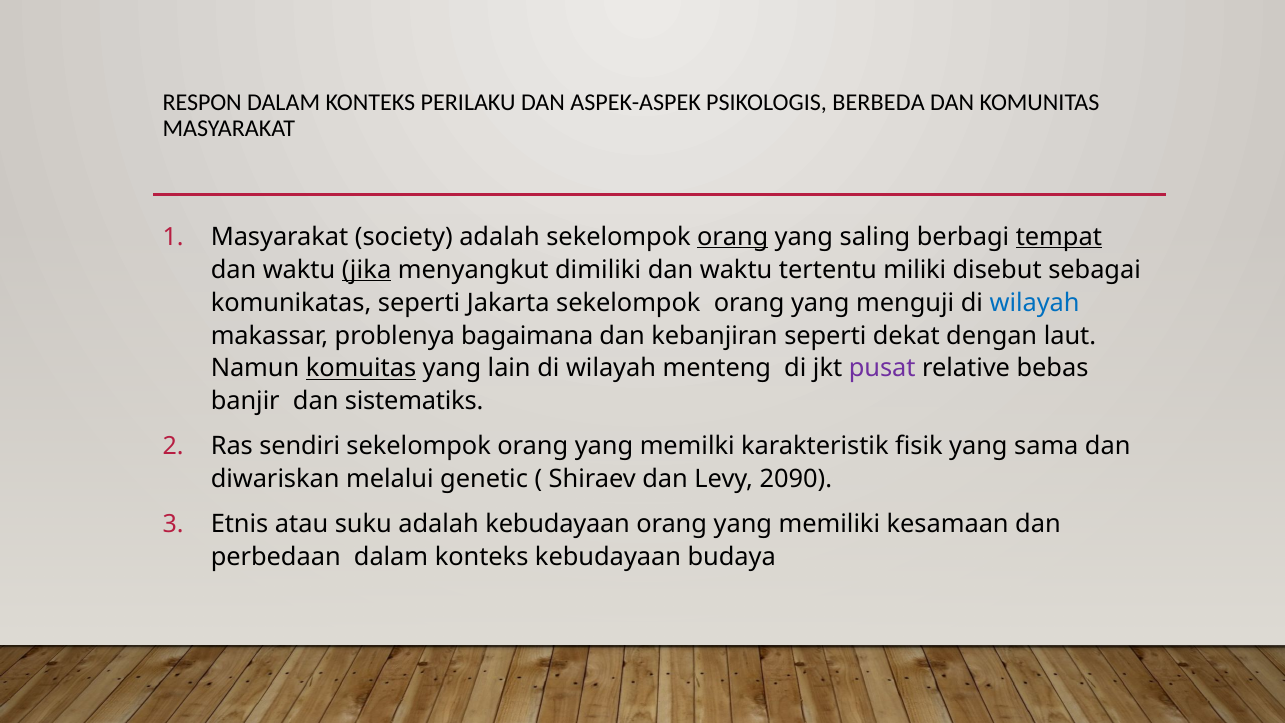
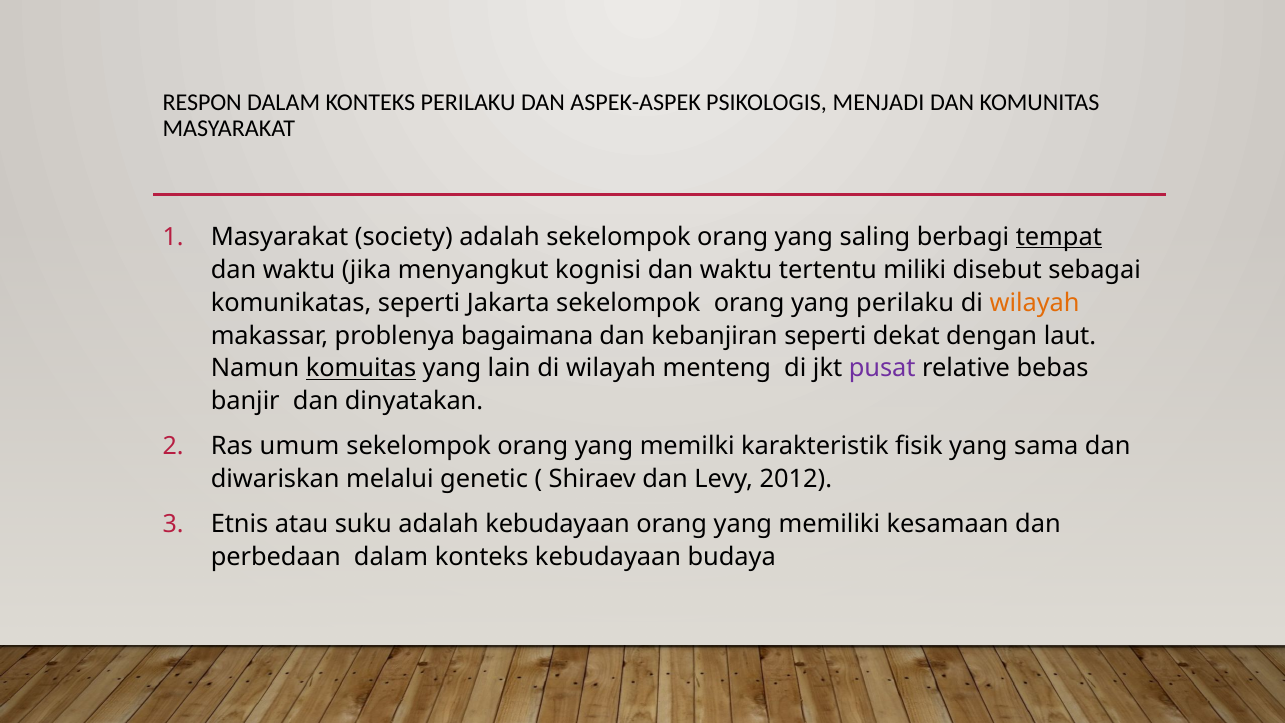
BERBEDA: BERBEDA -> MENJADI (878, 103)
orang underline: present -> none (733, 237)
jika underline: present -> none (367, 270)
dimiliki: dimiliki -> kognisi (598, 270)
yang menguji: menguji -> perilaku (905, 303)
wilayah colour: blue -> orange (1035, 303)
sistematiks: sistematiks -> dinyatakan (414, 401)
sendiri: sendiri -> umum (300, 446)
2090: 2090 -> 2012 (796, 479)
